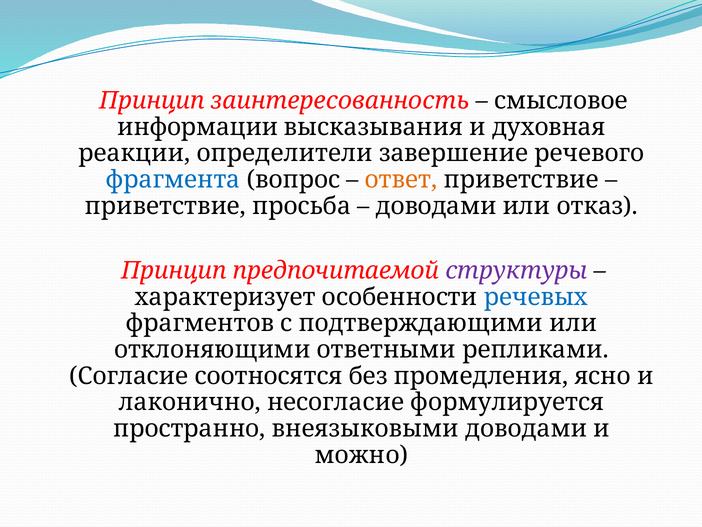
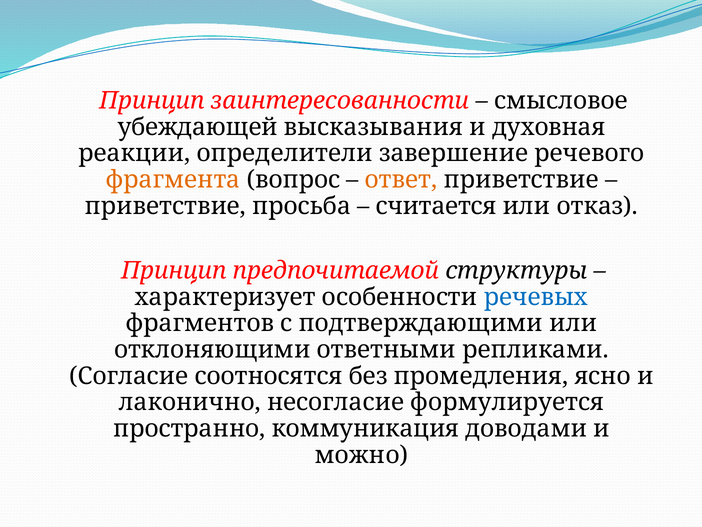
заинтересованность: заинтересованность -> заинтересованности (340, 101)
информации: информации -> убеждающей (198, 127)
фрагмента colour: blue -> orange (173, 180)
доводами: доводами -> считается (436, 206)
структуры colour: purple -> black (516, 270)
внеязыковыми: внеязыковыми -> коммуникация (365, 428)
